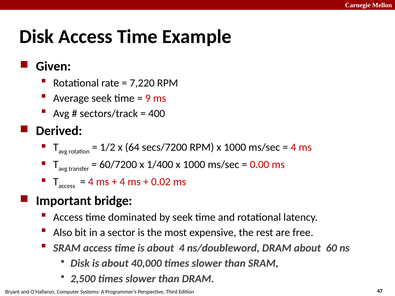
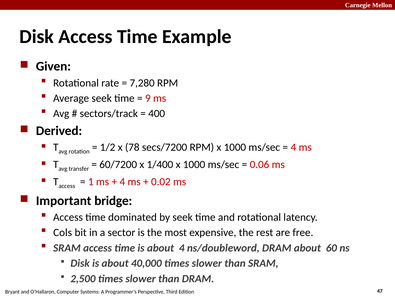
7,220: 7,220 -> 7,280 (142, 83)
64: 64 -> 78 (132, 148)
0.00: 0.00 -> 0.06 (259, 165)
4: 4 -> 1 (91, 182)
Also: Also -> Cols (63, 233)
